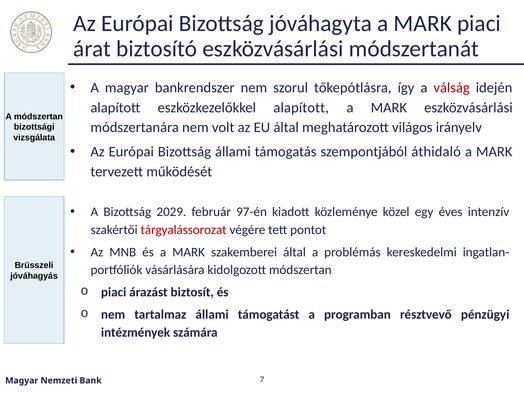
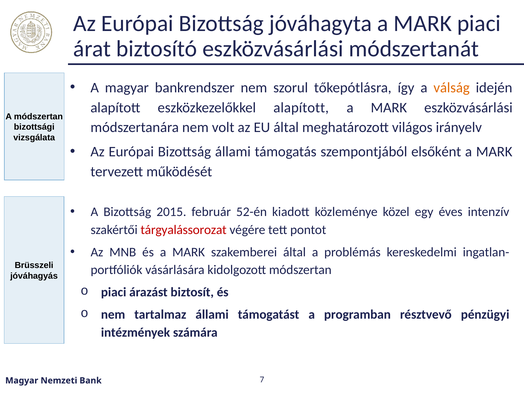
válság colour: red -> orange (452, 88)
áthidaló: áthidaló -> elsőként (436, 152)
2029: 2029 -> 2015 (171, 212)
97-én: 97-én -> 52-én (252, 212)
